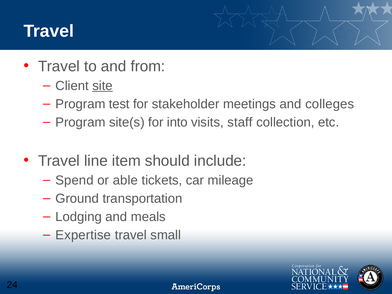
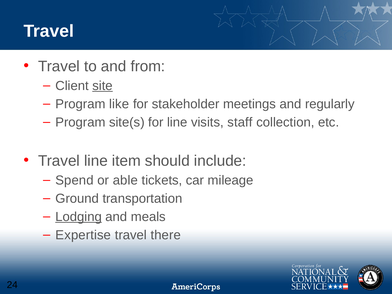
test: test -> like (119, 104)
colleges: colleges -> regularly (330, 104)
for into: into -> line (177, 122)
Lodging underline: none -> present (79, 217)
small: small -> there (166, 235)
